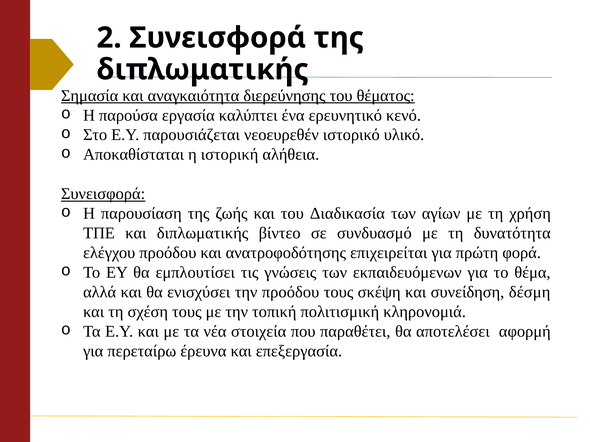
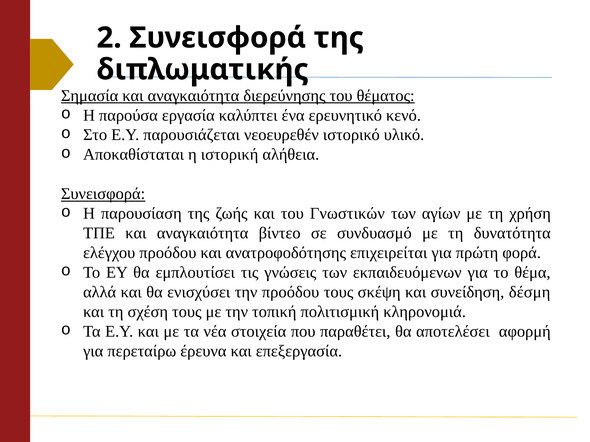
Διαδικασία: Διαδικασία -> Γνωστικών (347, 214)
ΤΠΕ και διπλωματικής: διπλωματικής -> αναγκαιότητα (203, 233)
